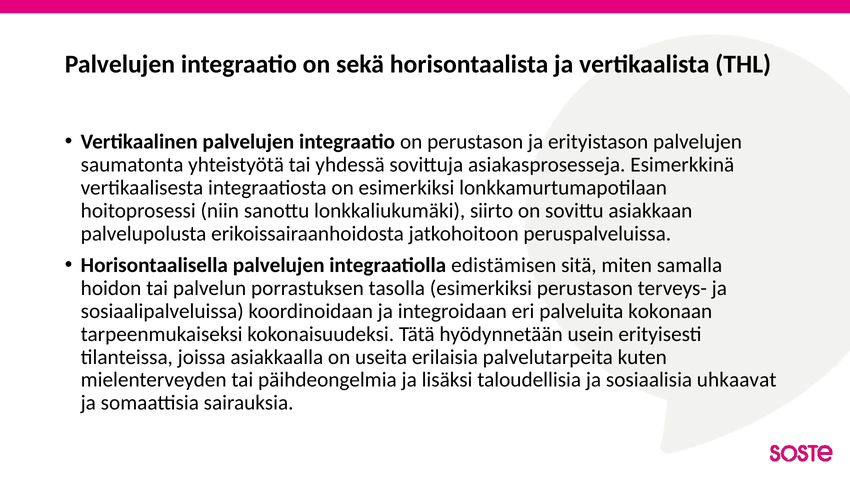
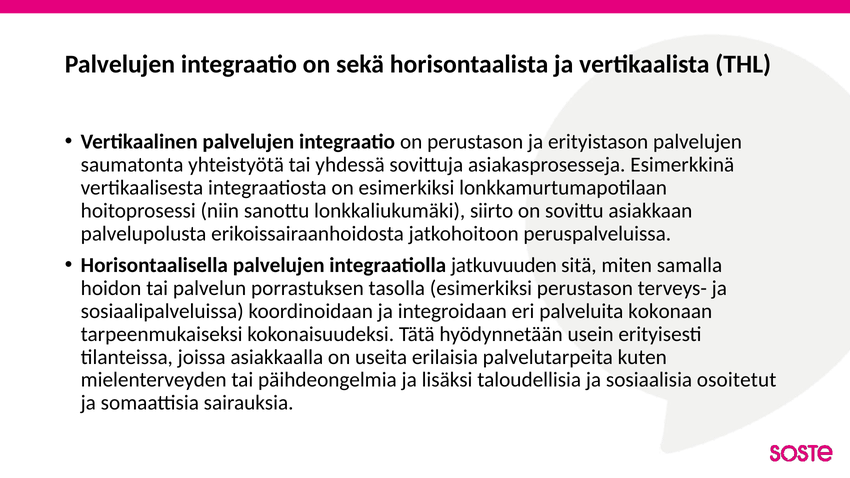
edistämisen: edistämisen -> jatkuvuuden (504, 265)
uhkaavat: uhkaavat -> osoitetut (737, 380)
